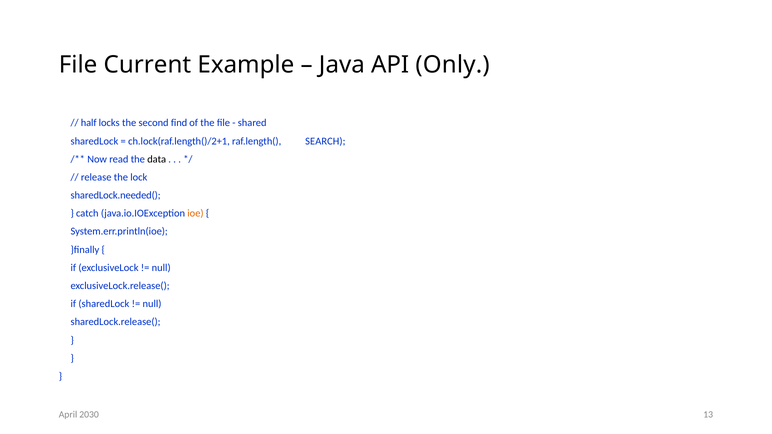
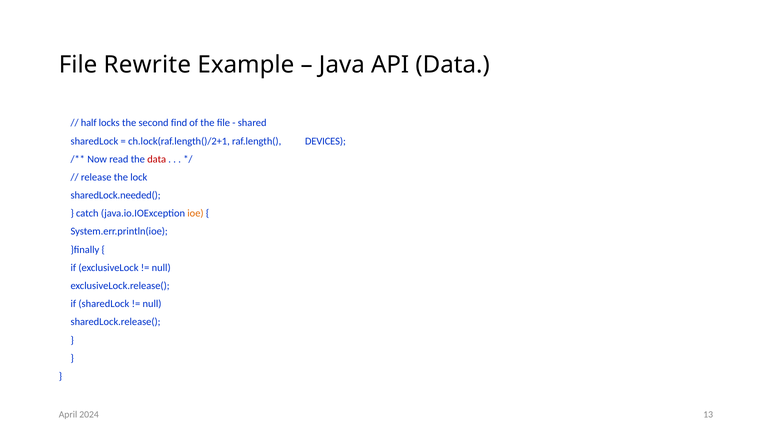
Current: Current -> Rewrite (147, 65)
API Only: Only -> Data (453, 65)
SEARCH: SEARCH -> DEVICES (325, 141)
data colour: black -> red (157, 159)
2030: 2030 -> 2024 (89, 415)
